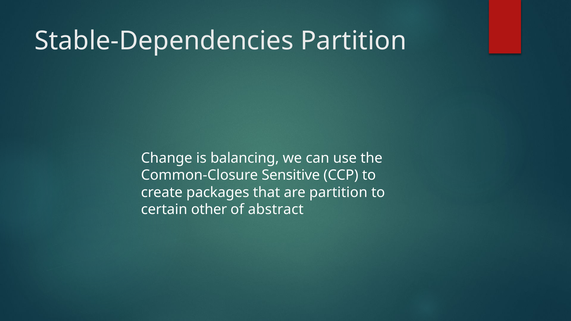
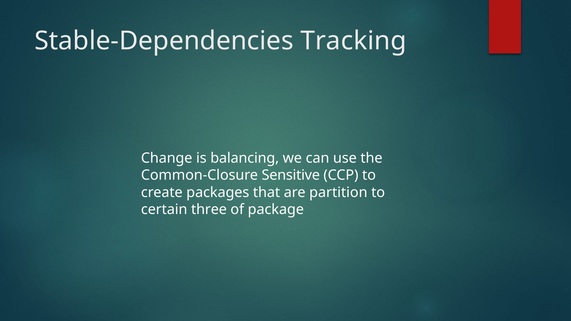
Stable-Dependencies Partition: Partition -> Tracking (354, 41)
other: other -> three (209, 210)
abstract: abstract -> package (276, 210)
